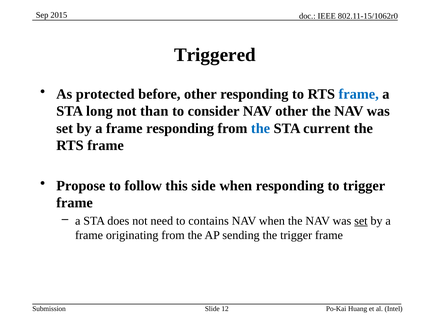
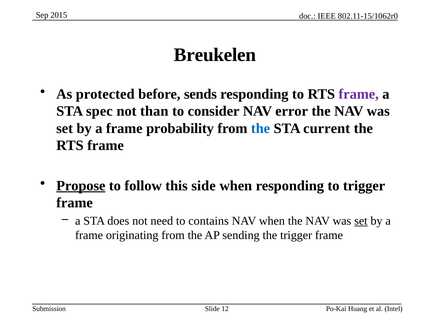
Triggered: Triggered -> Breukelen (215, 55)
before other: other -> sends (200, 94)
frame colour: blue -> purple (359, 94)
long: long -> spec (99, 111)
NAV other: other -> error (292, 111)
frame responding: responding -> probability (180, 129)
Propose underline: none -> present (81, 186)
